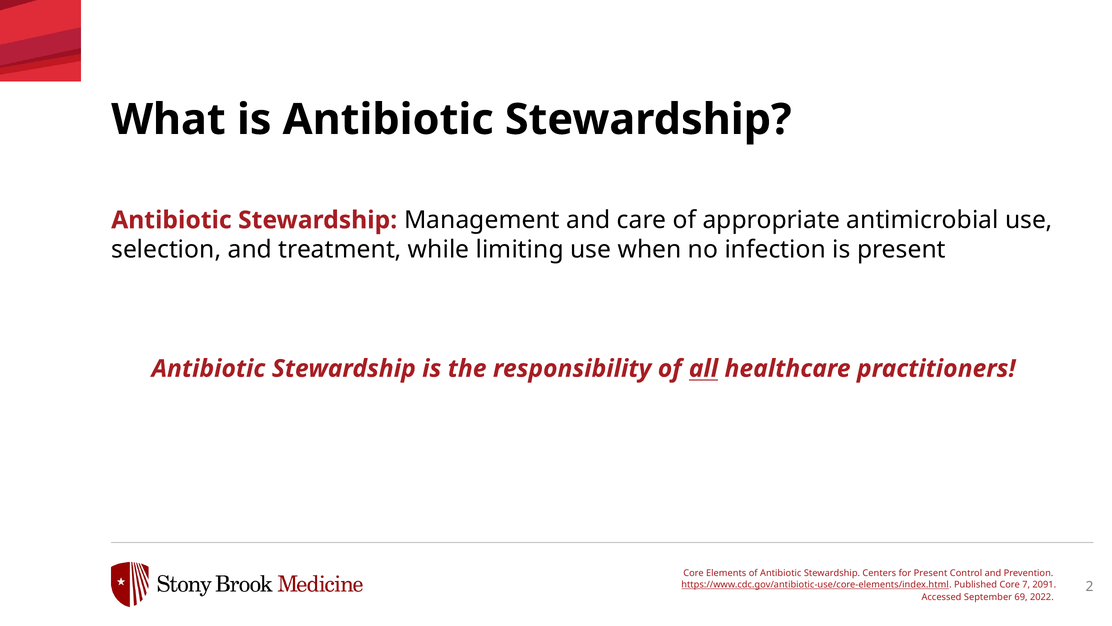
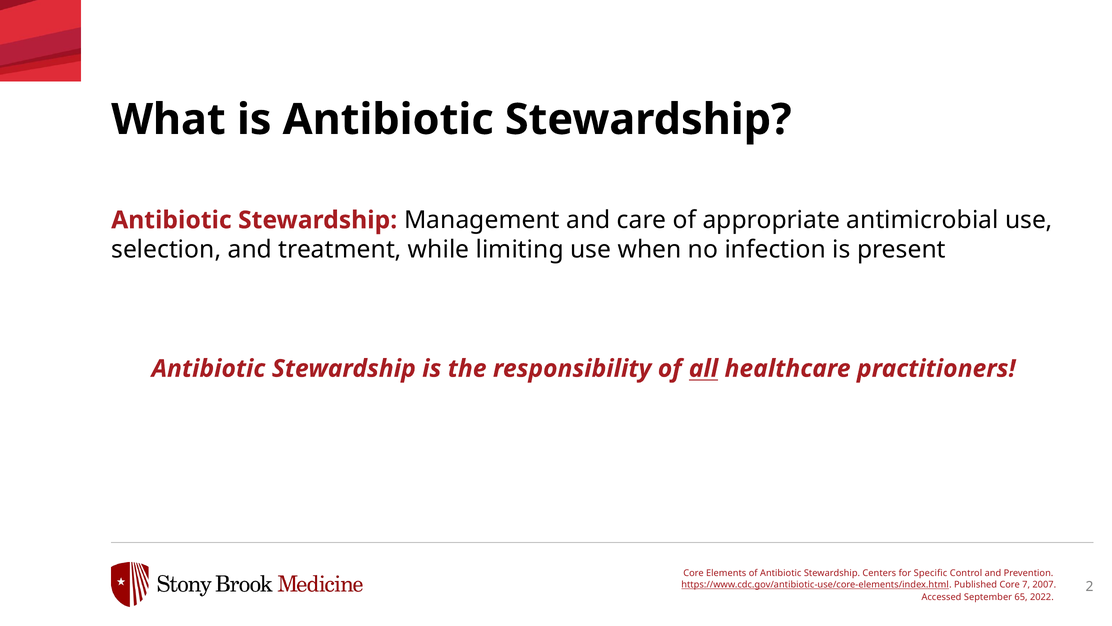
for Present: Present -> Specific (930, 573)
2091: 2091 -> 2007 (1044, 584)
69: 69 -> 65 (1021, 597)
